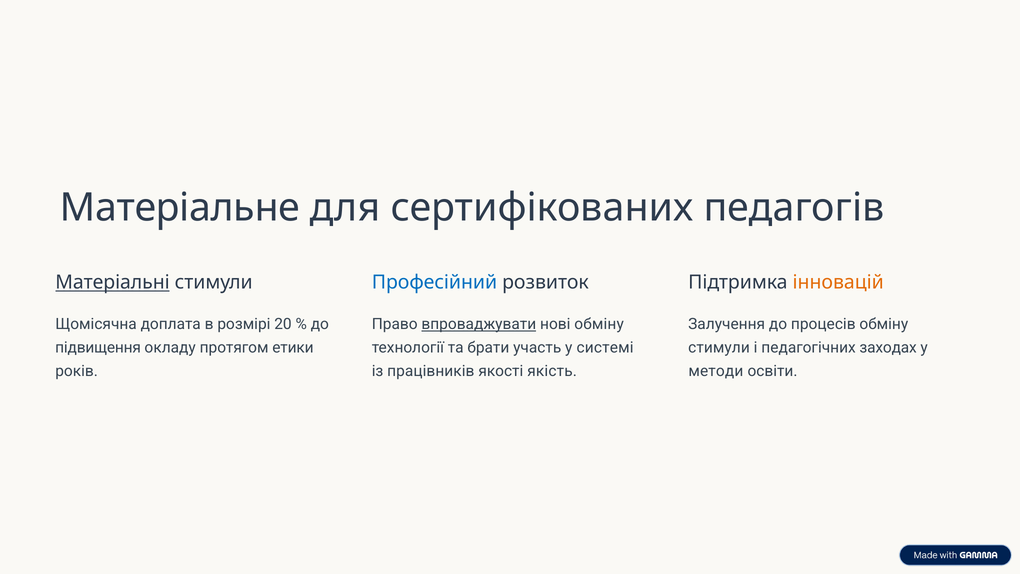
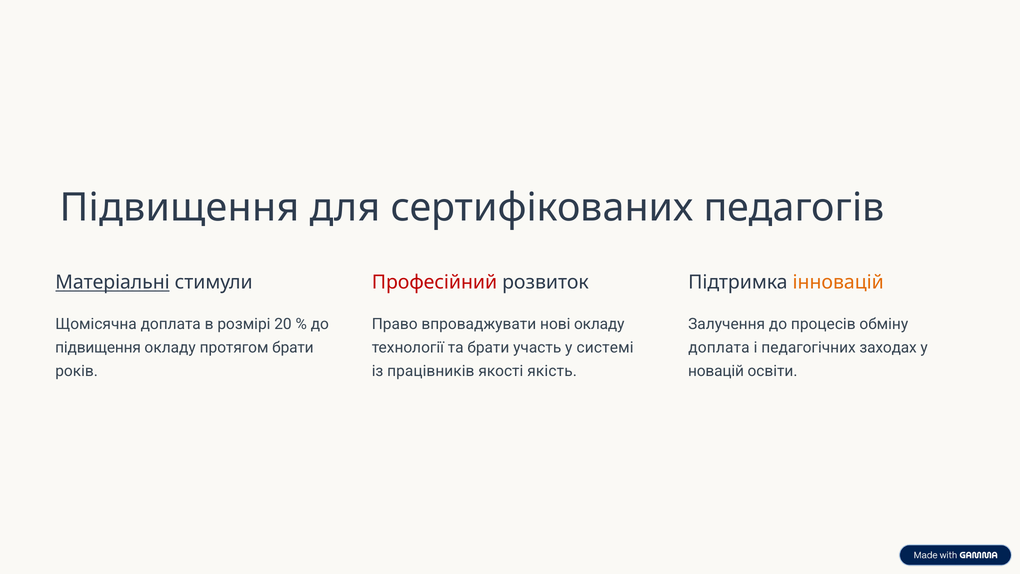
Матеріальне: Матеріальне -> Підвищення (180, 208)
Професійний colour: blue -> red (434, 282)
впроваджувати underline: present -> none (479, 324)
нові обміну: обміну -> окладу (599, 324)
протягом етики: етики -> брати (293, 348)
стимули: стимули -> доплата (719, 348)
методи: методи -> новацій (716, 371)
